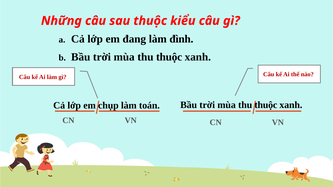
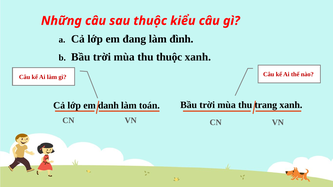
chụp: chụp -> danh (108, 106)
thuộc: thuộc -> trang (266, 105)
